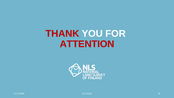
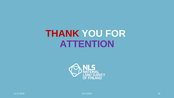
ATTENTION colour: red -> purple (87, 44)
